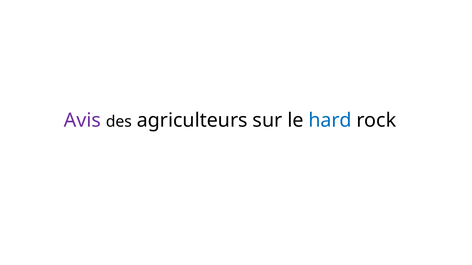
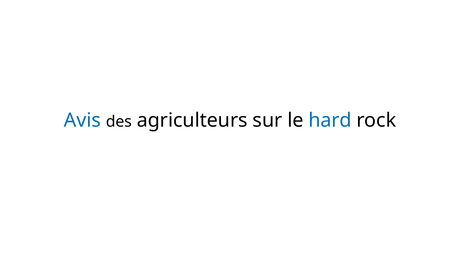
Avis colour: purple -> blue (82, 121)
